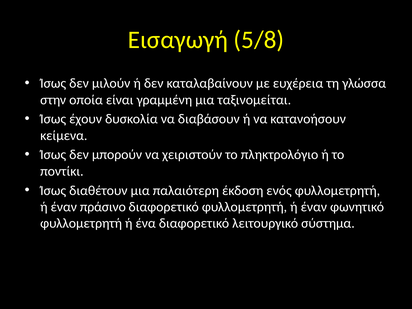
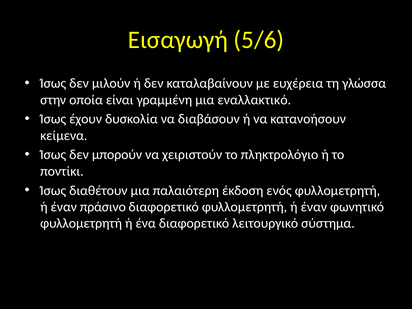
5/8: 5/8 -> 5/6 (259, 40)
ταξινομείται: ταξινομείται -> εναλλακτικό (254, 100)
